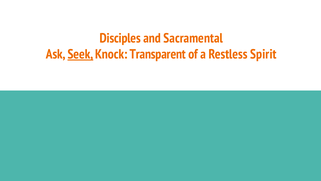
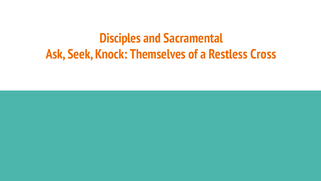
Seek underline: present -> none (80, 54)
Transparent: Transparent -> Themselves (158, 54)
Spirit: Spirit -> Cross (263, 54)
